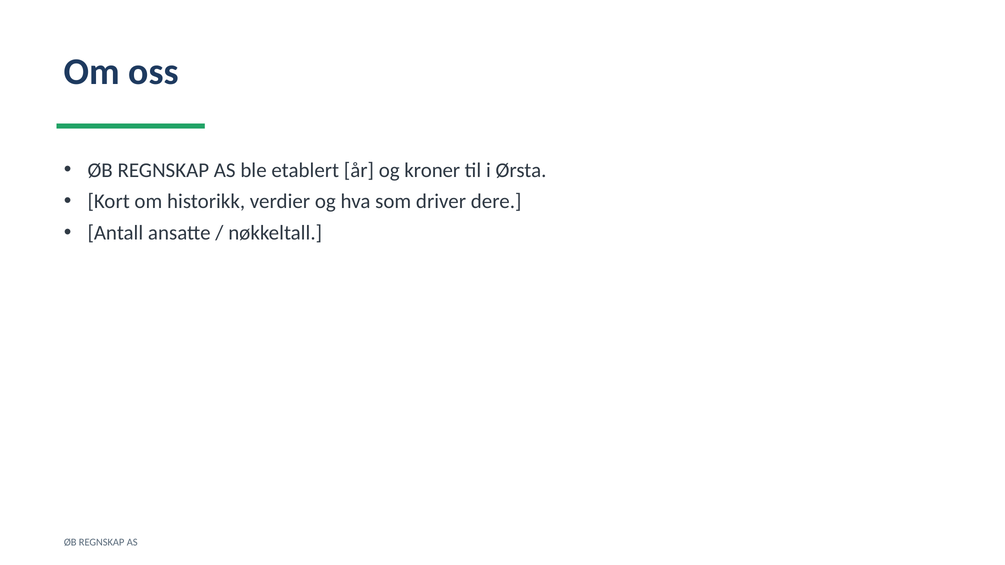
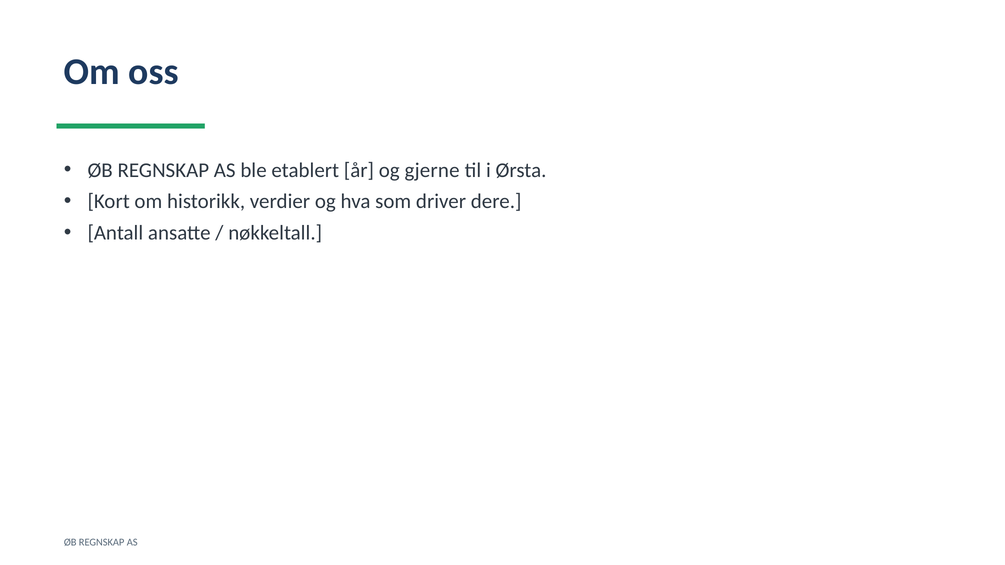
kroner: kroner -> gjerne (432, 170)
